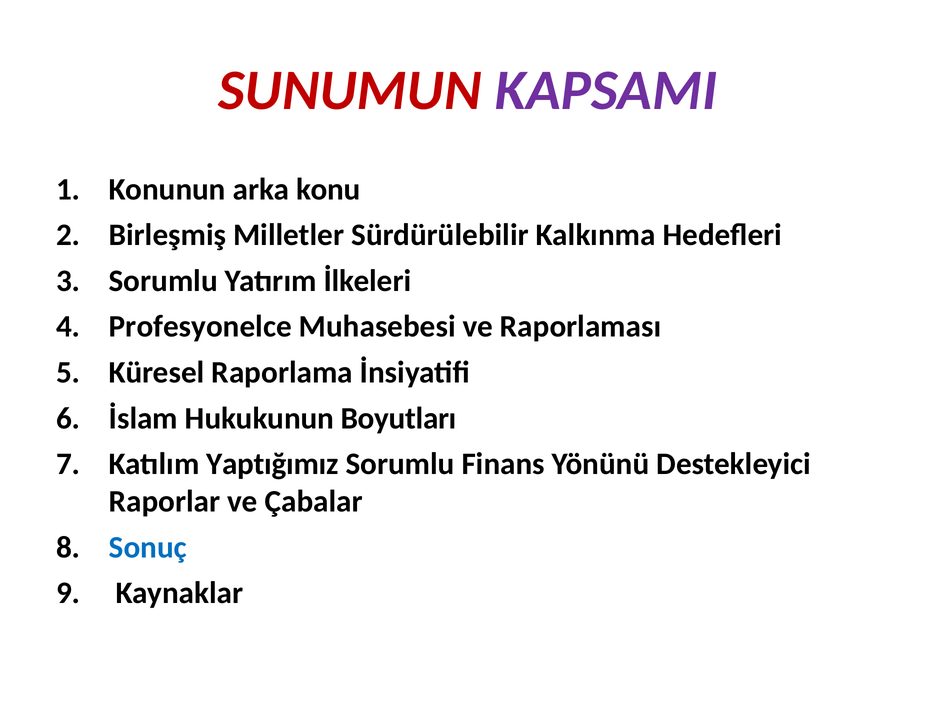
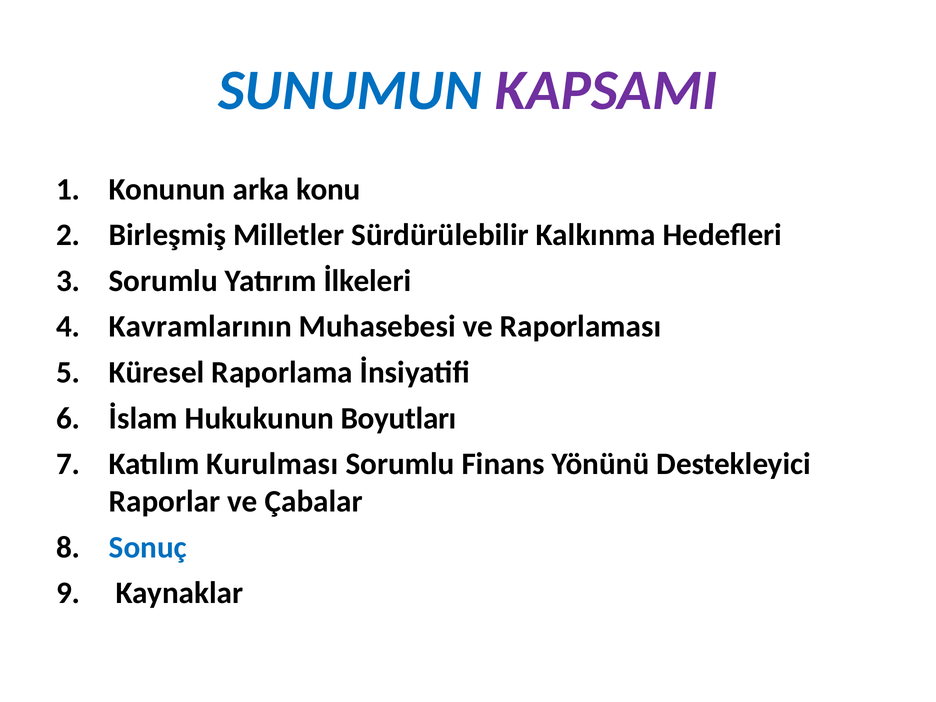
SUNUMUN colour: red -> blue (350, 91)
Profesyonelce: Profesyonelce -> Kavramlarının (200, 327)
Yaptığımız: Yaptığımız -> Kurulması (272, 464)
